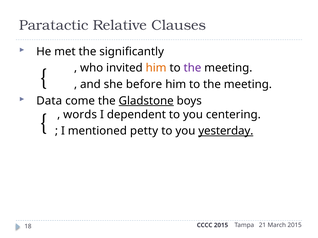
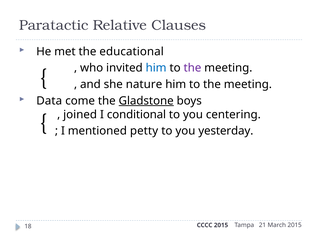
significantly: significantly -> educational (132, 52)
him colour: orange -> blue (156, 68)
before: before -> nature (144, 85)
words: words -> joined (80, 115)
dependent: dependent -> conditional (136, 115)
yesterday underline: present -> none (226, 131)
